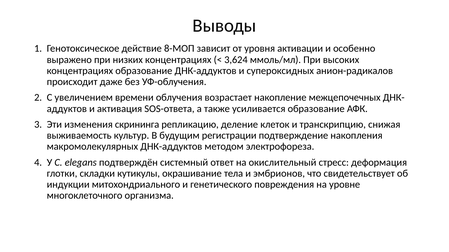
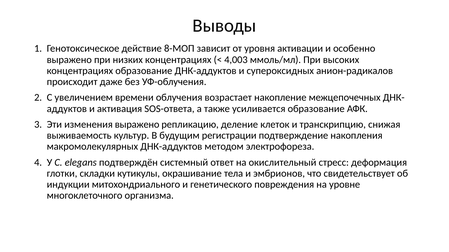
3,624: 3,624 -> 4,003 (236, 60)
изменения скрининга: скрининга -> выражено (137, 125)
